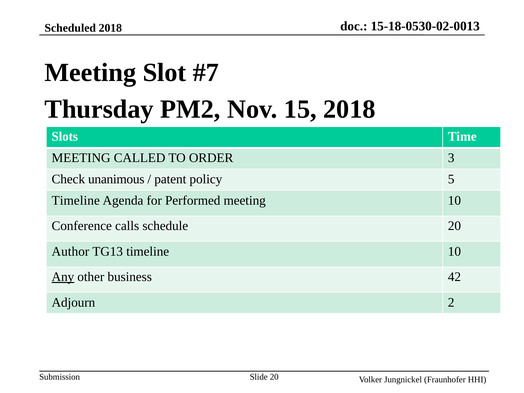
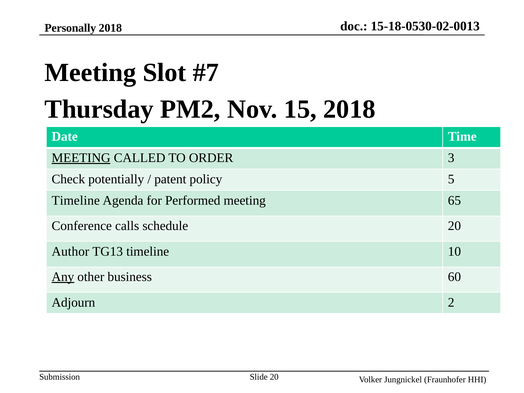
Scheduled: Scheduled -> Personally (70, 28)
Slots: Slots -> Date (65, 137)
MEETING underline: none -> present (81, 158)
unanimous: unanimous -> potentially (116, 179)
meeting 10: 10 -> 65 (454, 200)
42: 42 -> 60 (454, 277)
